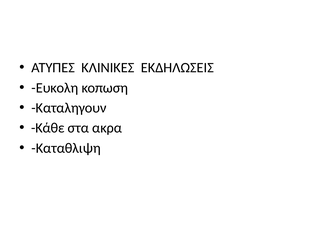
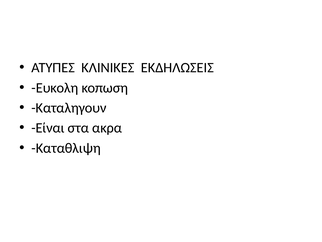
Κάθε: Κάθε -> Είναι (48, 128)
